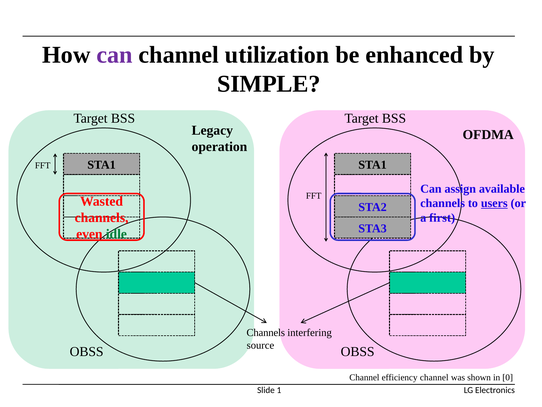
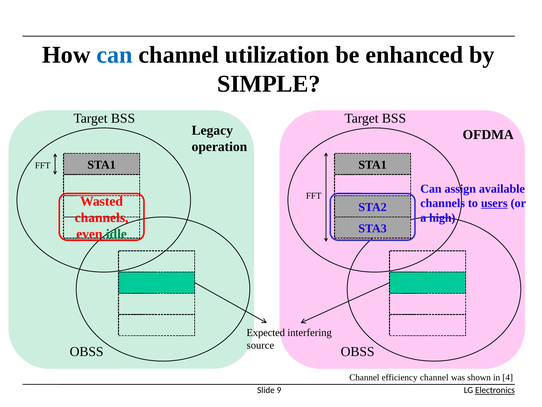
can colour: purple -> blue (114, 55)
first: first -> high (442, 217)
Channels: Channels -> Expected (266, 332)
0: 0 -> 4 (508, 377)
1: 1 -> 9 (279, 390)
Electronics underline: none -> present (495, 390)
